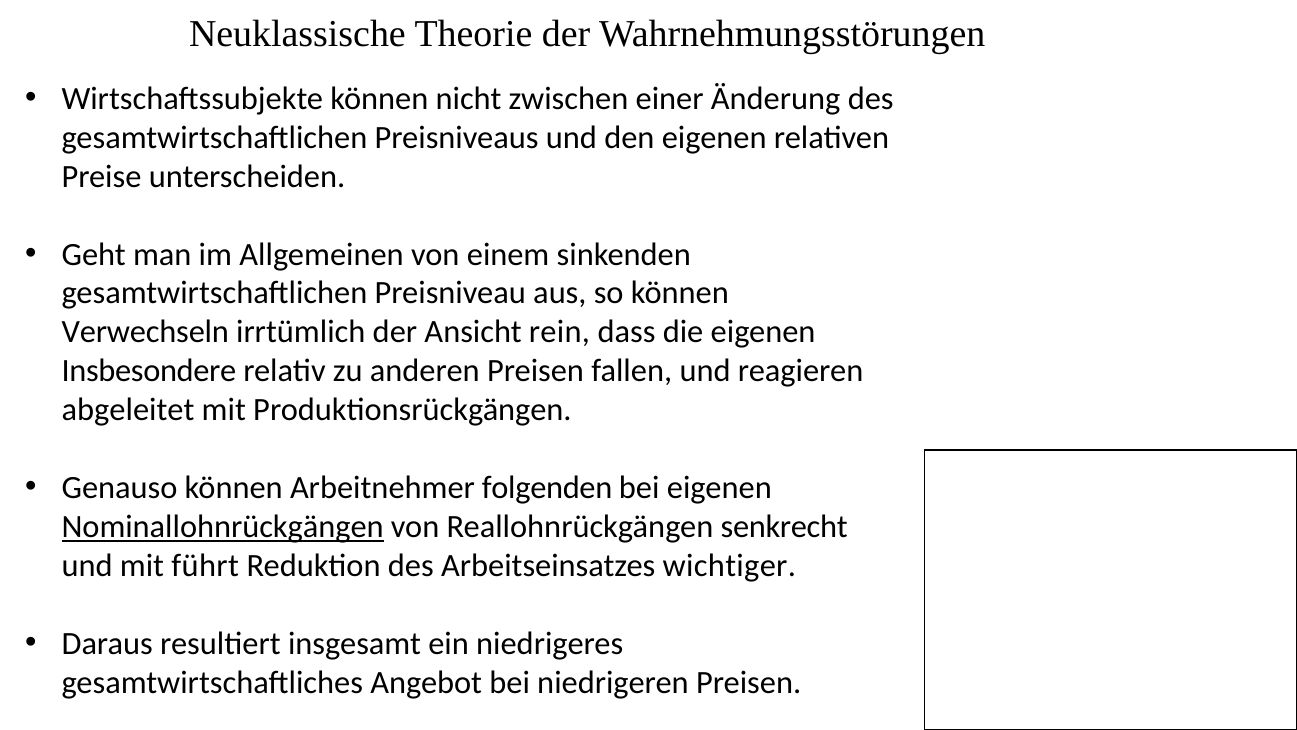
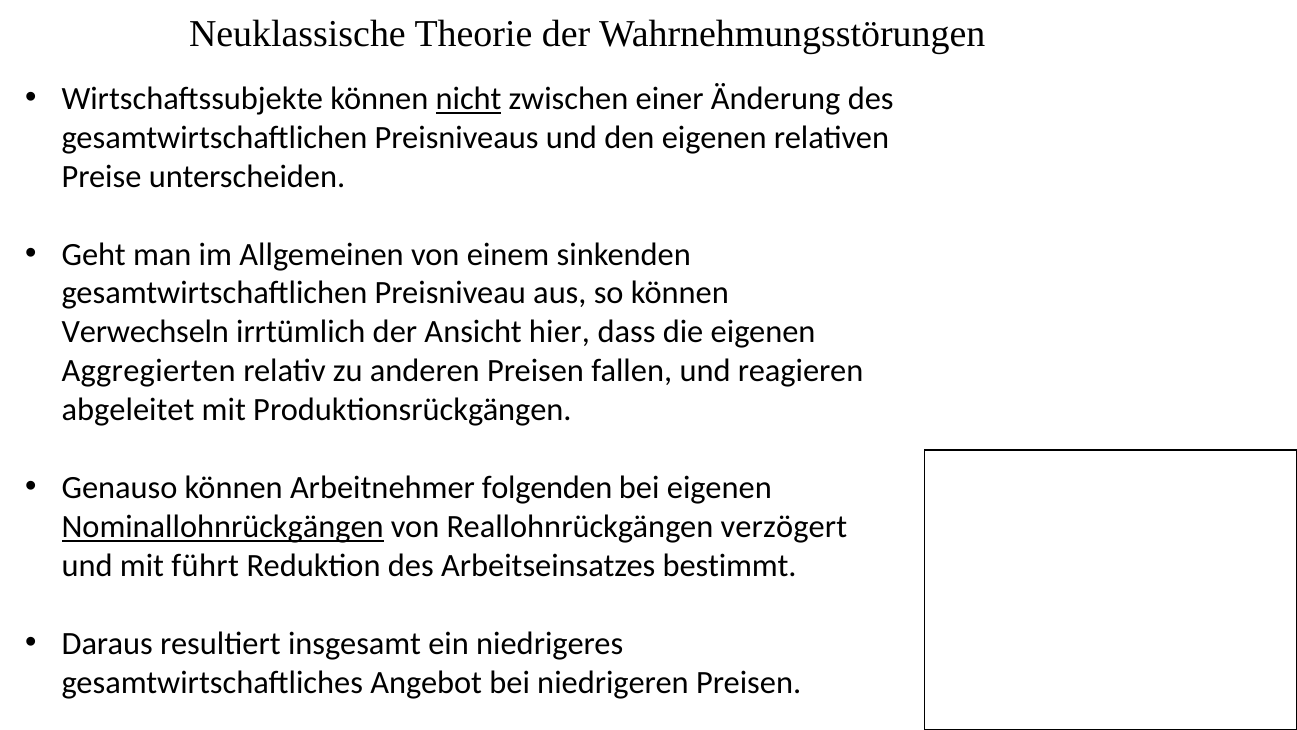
nicht underline: none -> present (469, 99)
rein: rein -> hier (559, 332)
Insbesondere: Insbesondere -> Aggregierten (149, 371)
senkrecht: senkrecht -> verzögert (784, 527)
wichtiger: wichtiger -> bestimmt (730, 565)
